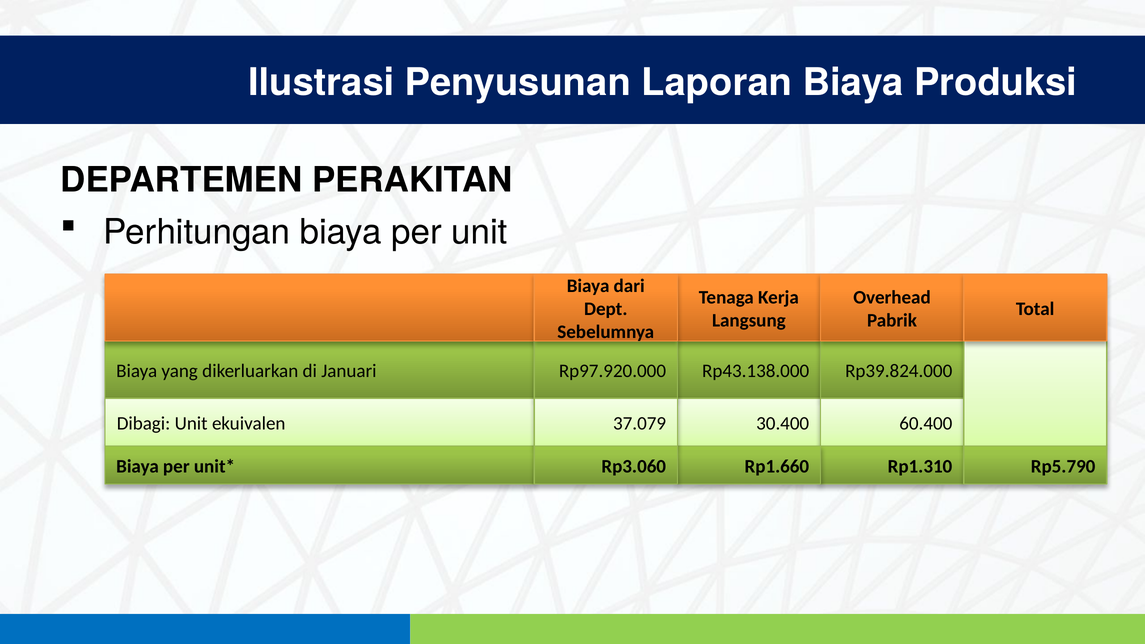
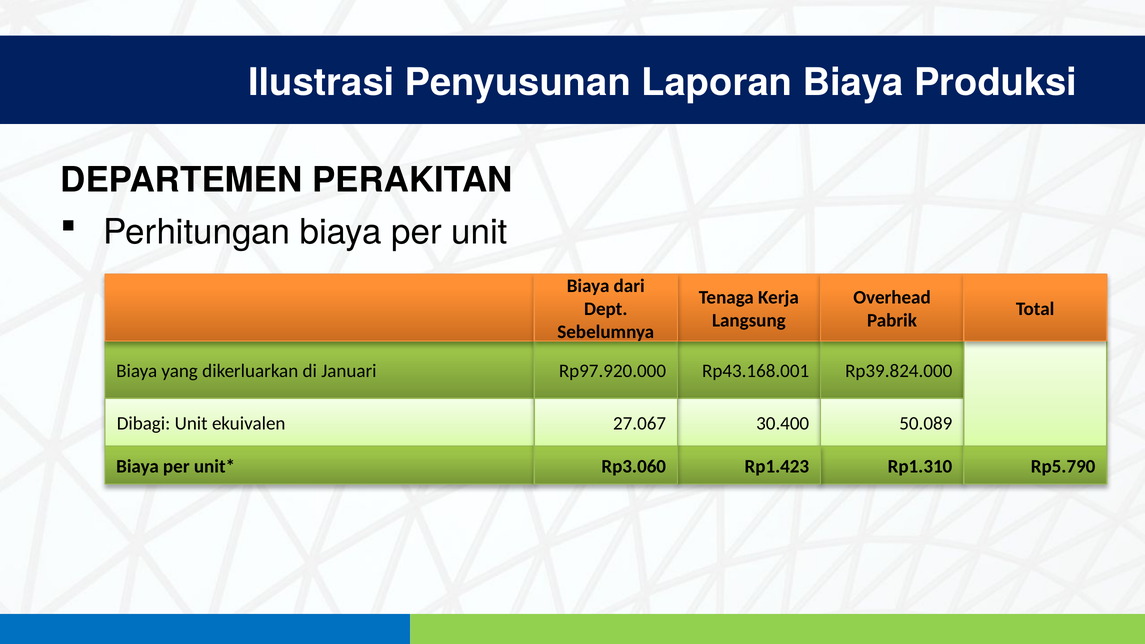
Rp43.138.000: Rp43.138.000 -> Rp43.168.001 (756, 371)
37.079: 37.079 -> 27.067 (640, 423)
60.400: 60.400 -> 50.089 (926, 423)
Rp1.660: Rp1.660 -> Rp1.423 (777, 466)
